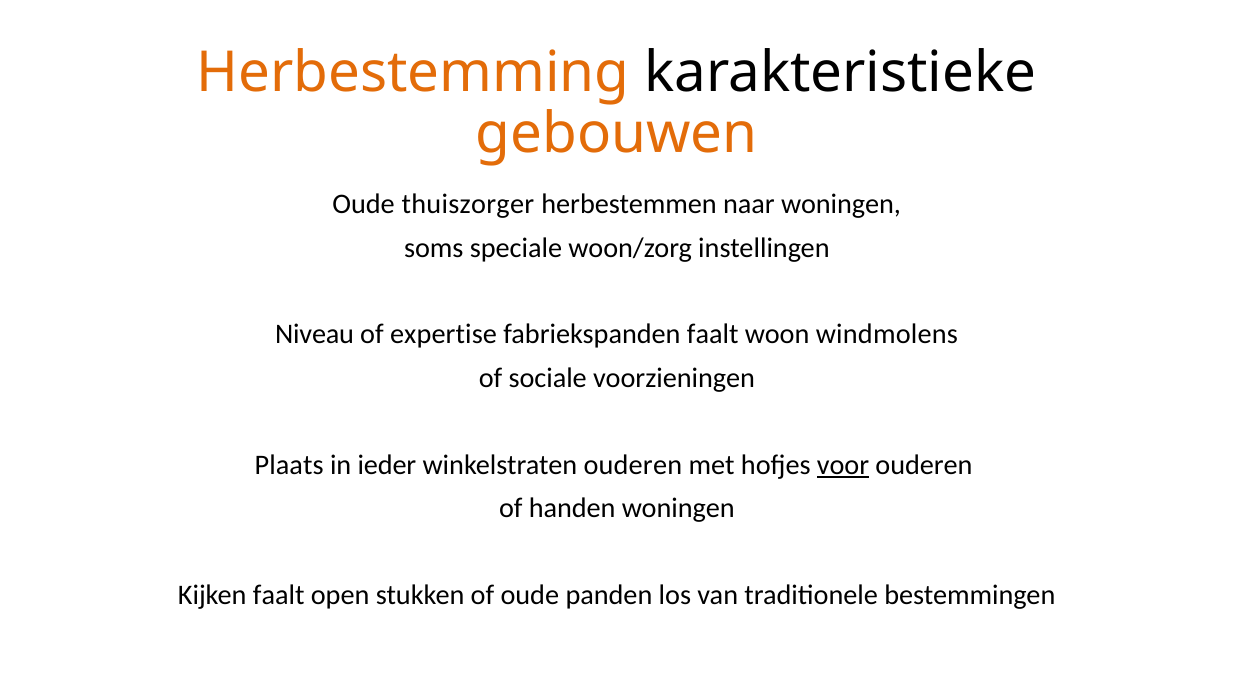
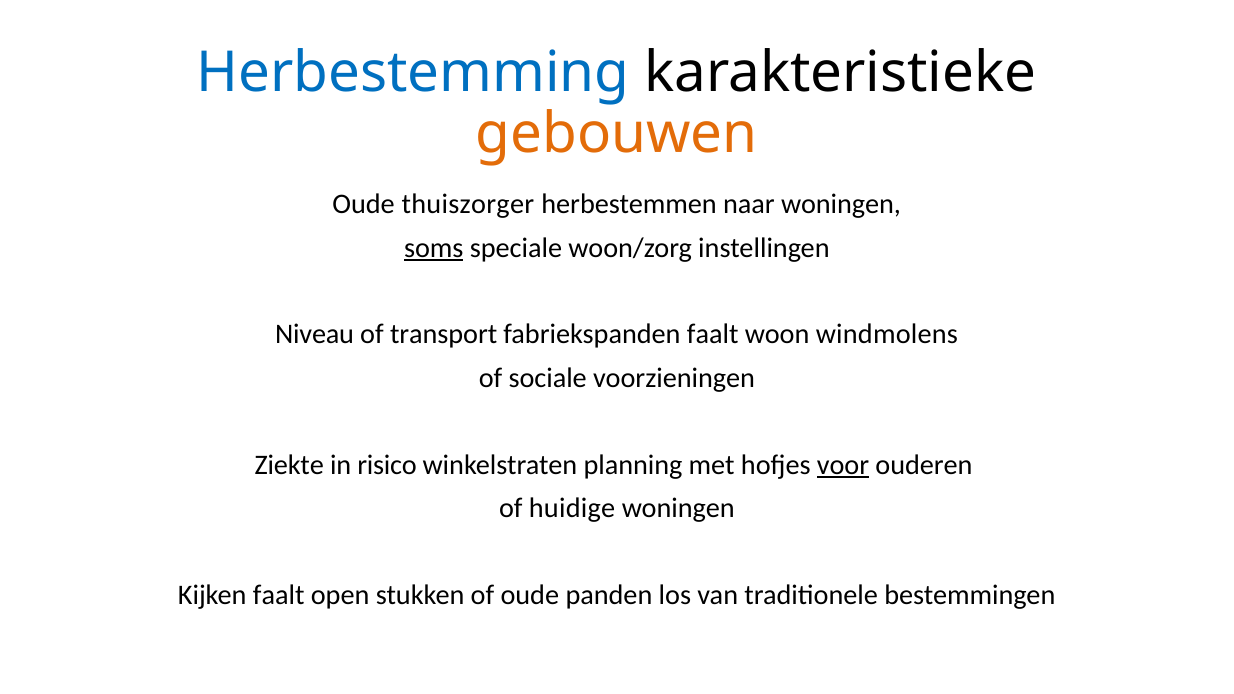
Herbestemming colour: orange -> blue (413, 73)
soms underline: none -> present (434, 248)
expertise: expertise -> transport (444, 335)
Plaats: Plaats -> Ziekte (289, 465)
ieder: ieder -> risico (387, 465)
winkelstraten ouderen: ouderen -> planning (633, 465)
handen: handen -> huidige (572, 508)
